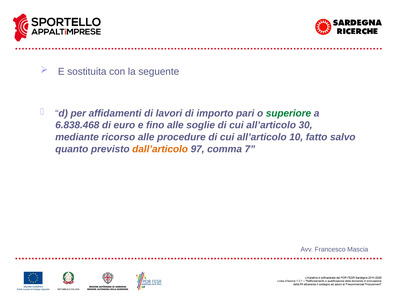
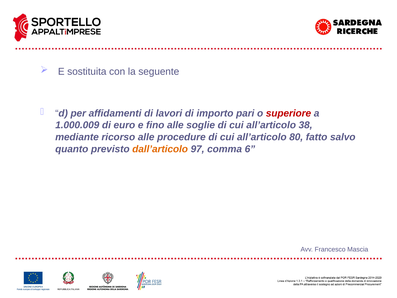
superiore colour: green -> red (288, 113)
6.838.468: 6.838.468 -> 1.000.009 (77, 125)
30: 30 -> 38 (306, 125)
10: 10 -> 80 (296, 137)
7: 7 -> 6 (250, 149)
